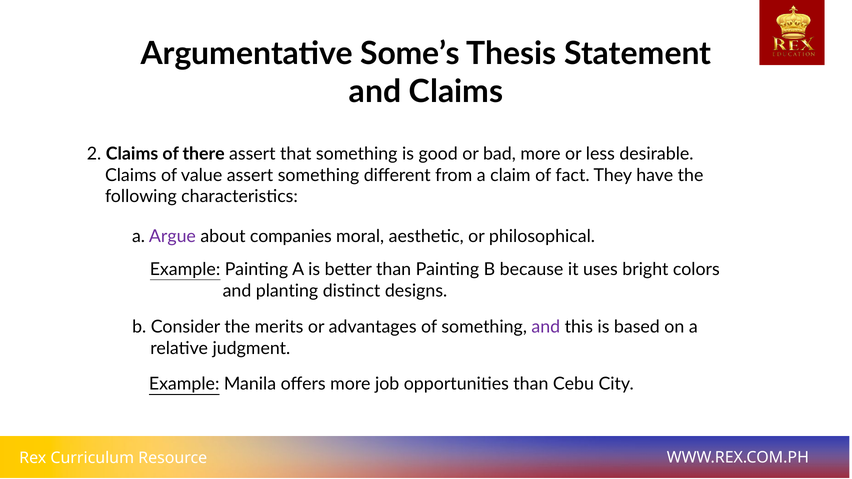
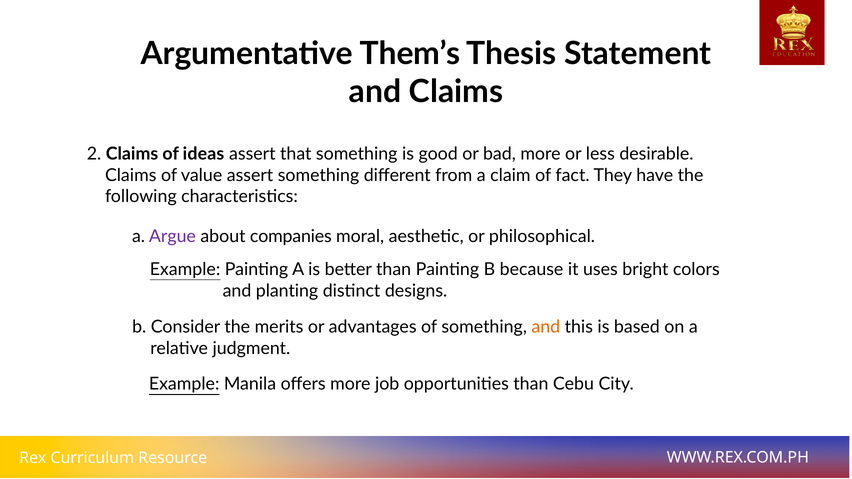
Some’s: Some’s -> Them’s (410, 54)
there: there -> ideas (203, 154)
and colour: purple -> orange (546, 327)
